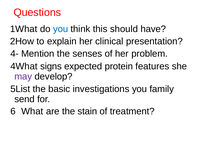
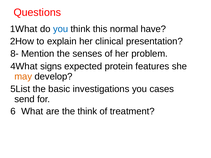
should: should -> normal (124, 29)
4-: 4- -> 8- (15, 54)
may colour: purple -> orange (23, 77)
family: family -> cases (162, 89)
the stain: stain -> think (87, 112)
